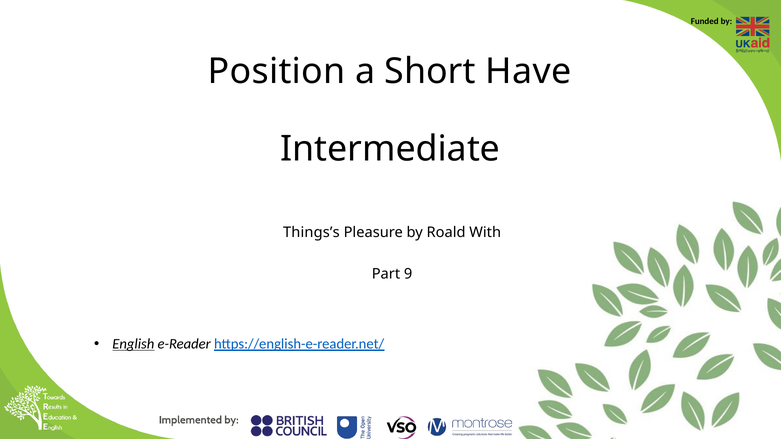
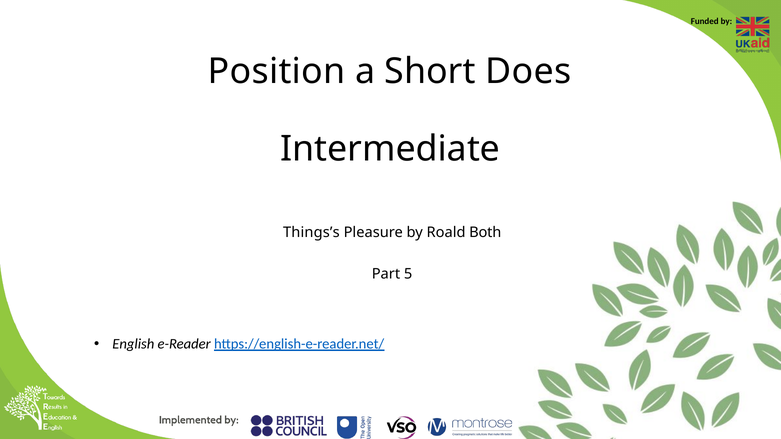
Have: Have -> Does (528, 72)
With: With -> Both (485, 233)
9: 9 -> 5 (408, 274)
English underline: present -> none (133, 344)
